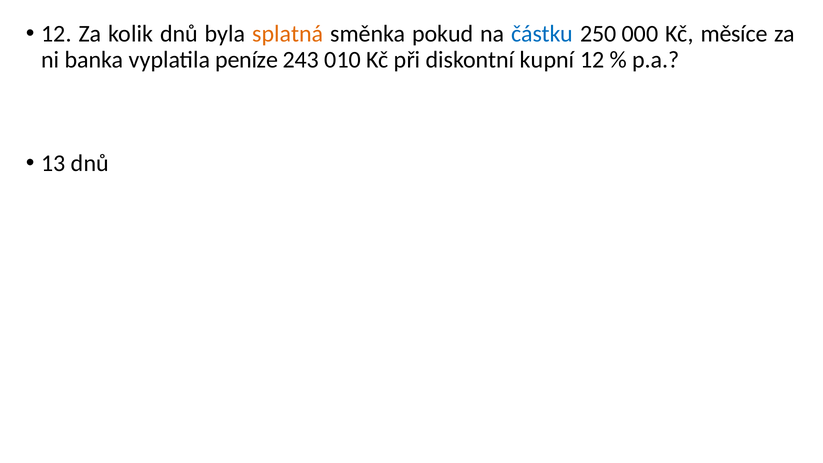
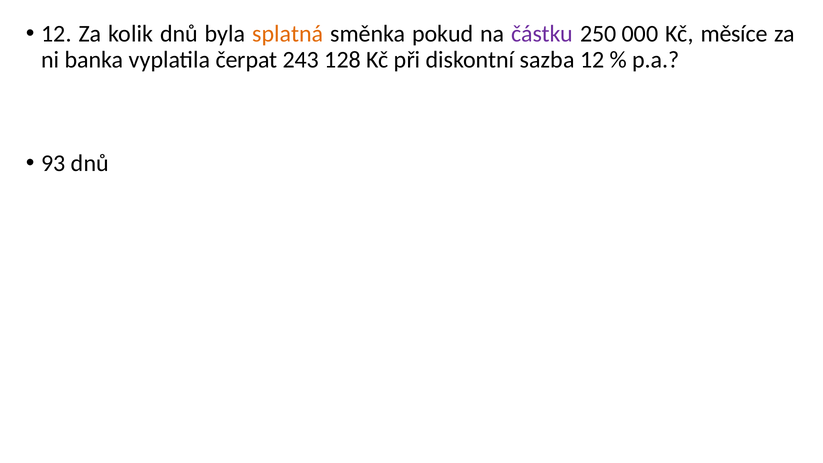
částku colour: blue -> purple (542, 34)
peníze: peníze -> čerpat (247, 60)
010: 010 -> 128 (343, 60)
kupní: kupní -> sazba (547, 60)
13: 13 -> 93 (53, 163)
